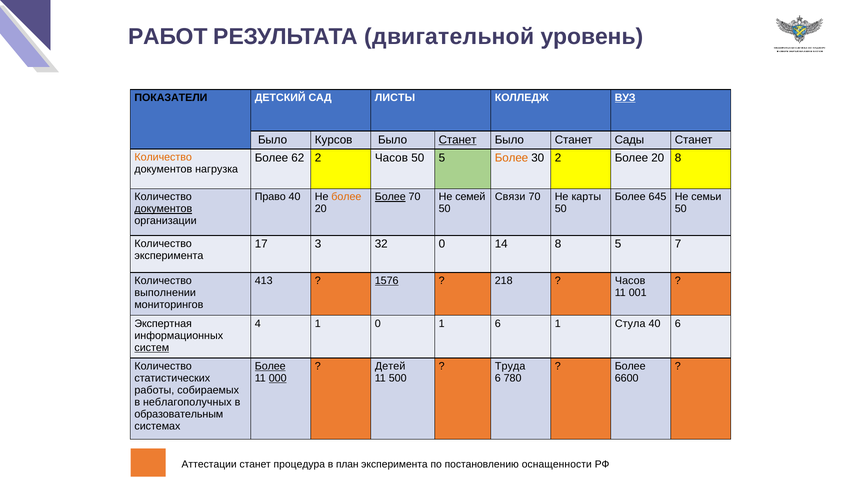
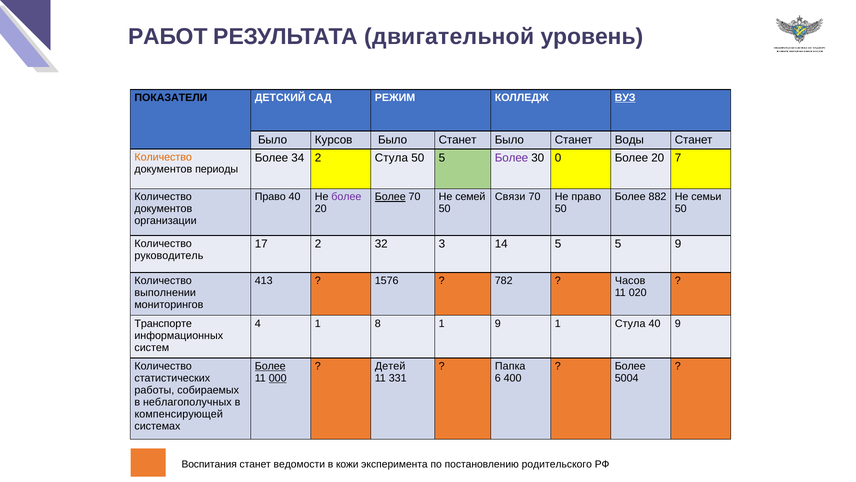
ЛИСТЫ: ЛИСТЫ -> РЕЖИМ (395, 98)
Станет underline: present -> none (458, 140)
Сады: Сады -> Воды (629, 140)
62: 62 -> 34 (298, 158)
2 Часов: Часов -> Стула (391, 158)
Более colour: orange -> purple (511, 158)
30 2: 2 -> 0 (558, 158)
20 8: 8 -> 7 (678, 158)
нагрузка: нагрузка -> периоды (217, 169)
более colour: orange -> purple (346, 197)
Не карты: карты -> право (586, 197)
645: 645 -> 882 (657, 197)
документов underline: present -> none (163, 209)
17 3: 3 -> 2 (318, 244)
32 0: 0 -> 3 (442, 244)
14 8: 8 -> 5 (558, 244)
5 7: 7 -> 9 (678, 244)
эксперимента: эксперимента -> руководитель (169, 255)
1576 underline: present -> none (387, 281)
218: 218 -> 782 (504, 281)
001: 001 -> 020 (638, 292)
Экспертная: Экспертная -> Транспорте (163, 323)
1 0: 0 -> 8 (378, 323)
1 6: 6 -> 9 (498, 323)
40 6: 6 -> 9 (678, 323)
систем underline: present -> none (152, 347)
Труда: Труда -> Папка (510, 366)
500: 500 -> 331 (398, 378)
780: 780 -> 400 (513, 378)
6600: 6600 -> 5004 (627, 378)
образовательным: образовательным -> компенсирующей (179, 414)
Аттестации: Аттестации -> Воспитания (209, 464)
процедура: процедура -> ведомости (299, 464)
план: план -> кожи (347, 464)
оснащенности: оснащенности -> родительского (557, 464)
